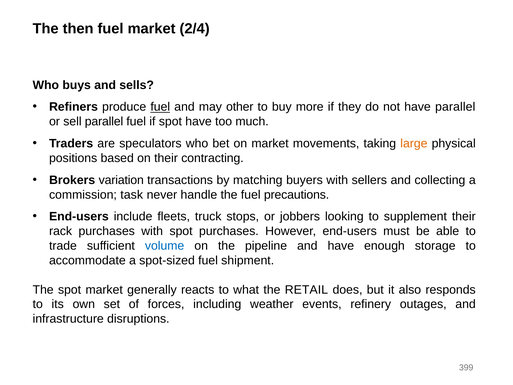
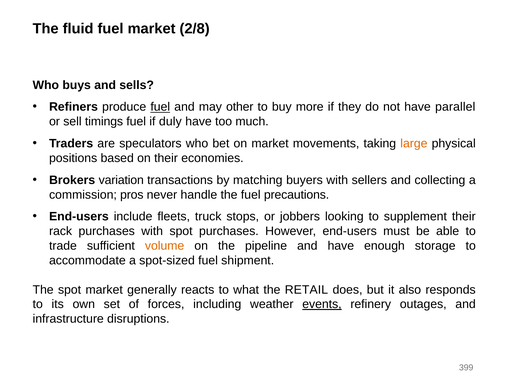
then: then -> fluid (78, 29)
2/4: 2/4 -> 2/8 (195, 29)
sell parallel: parallel -> timings (104, 122)
if spot: spot -> duly (170, 122)
contracting: contracting -> economies (212, 158)
task: task -> pros (132, 195)
volume colour: blue -> orange (165, 246)
events underline: none -> present (322, 305)
